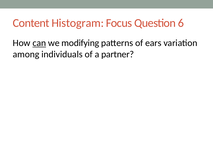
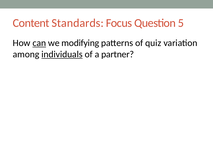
Histogram: Histogram -> Standards (78, 23)
6: 6 -> 5 (181, 23)
ears: ears -> quiz (153, 43)
individuals underline: none -> present (62, 54)
